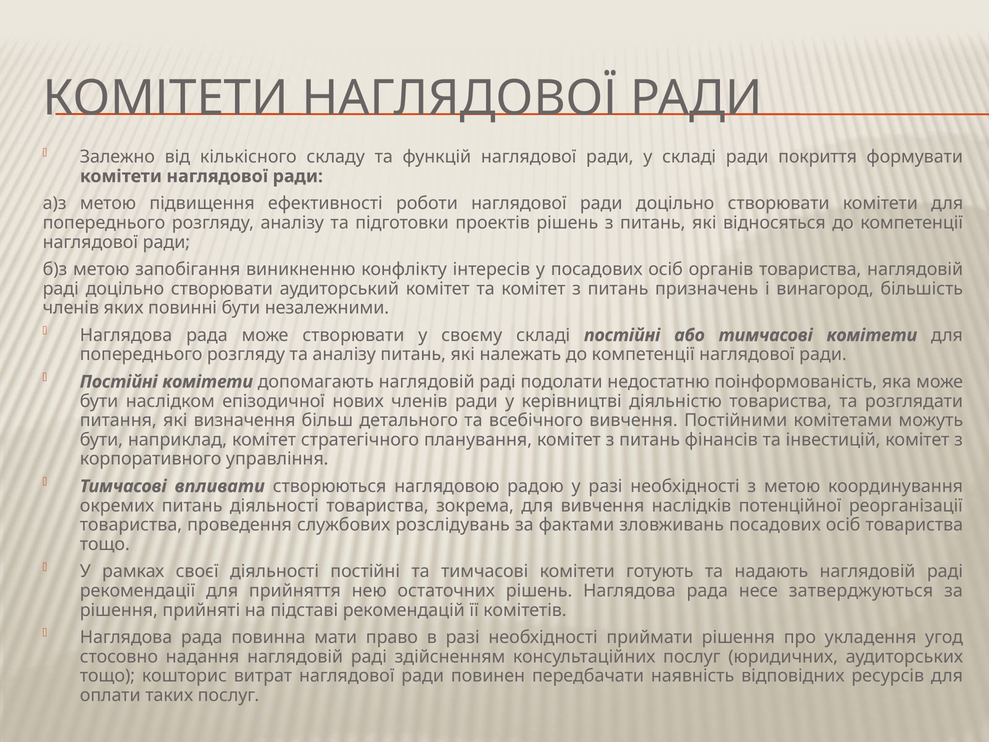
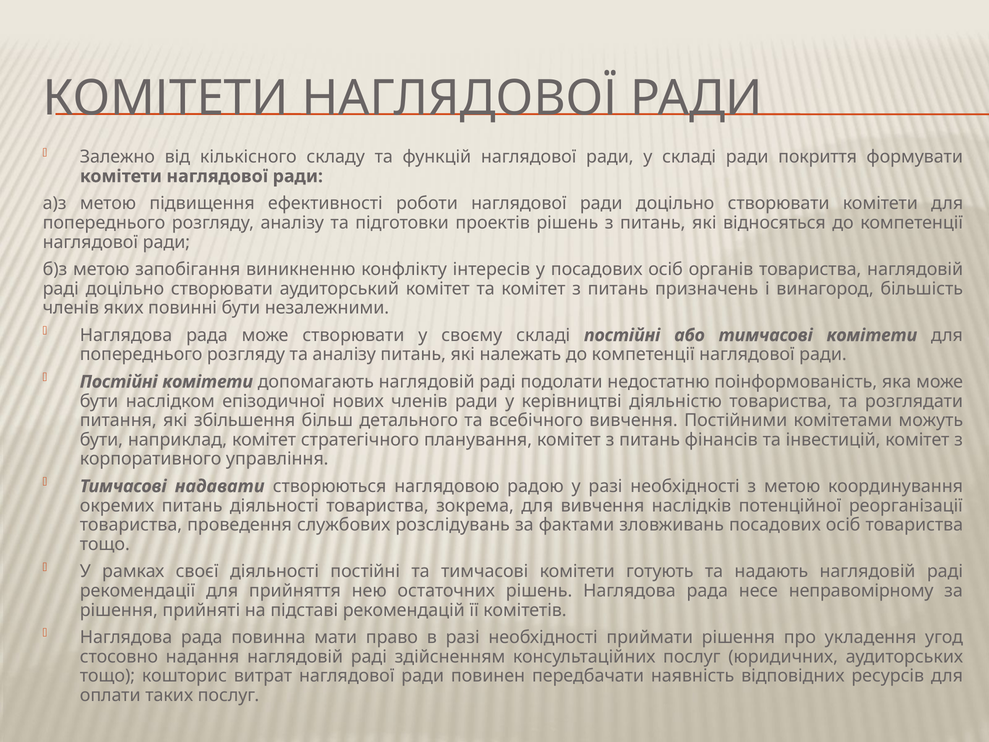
визначення: визначення -> збільшення (245, 420)
впливати: впливати -> надавати (220, 486)
затверджуються: затверджуються -> неправомірному (861, 591)
